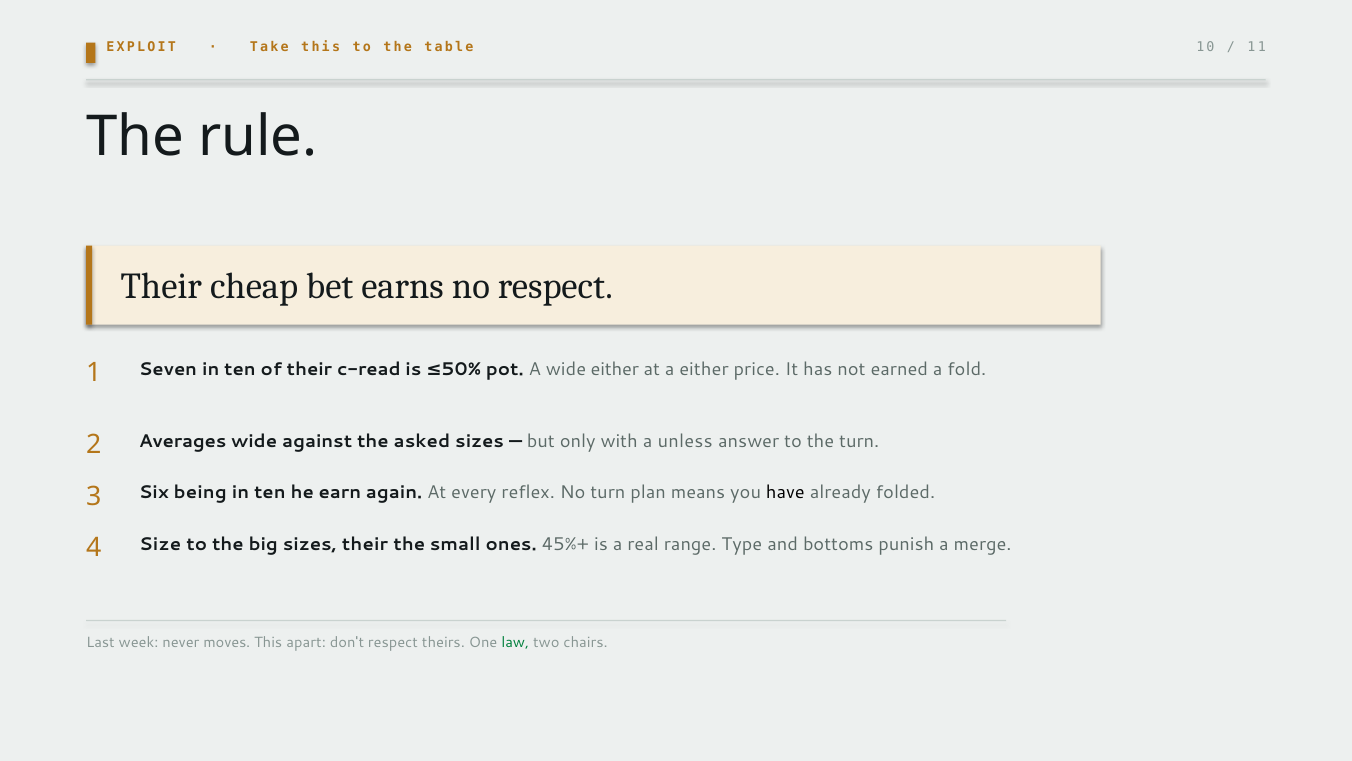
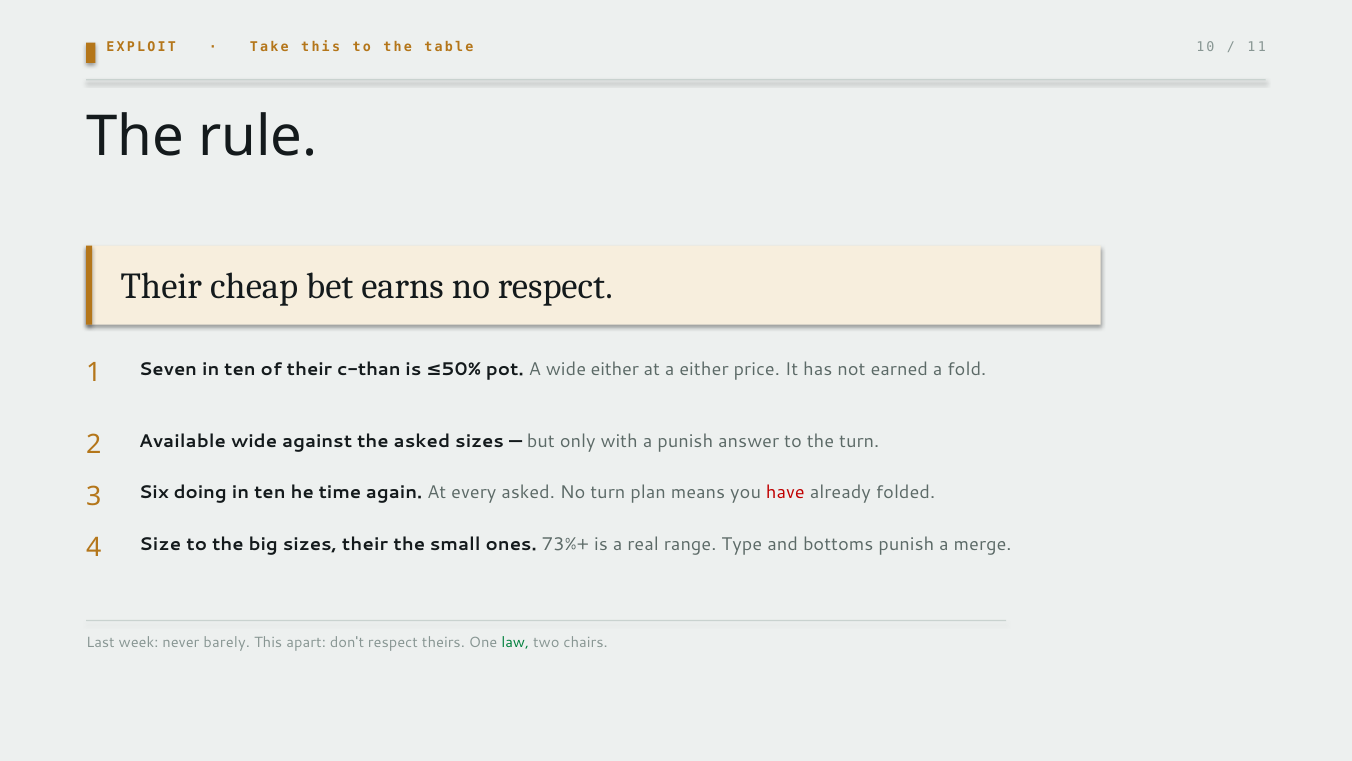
c-read: c-read -> c-than (369, 369)
Averages: Averages -> Available (182, 441)
a unless: unless -> punish (685, 441)
being: being -> doing (200, 492)
earn: earn -> time (340, 492)
every reflex: reflex -> asked (528, 492)
have colour: black -> red (785, 492)
45%+: 45%+ -> 73%+ (565, 544)
moves: moves -> barely (227, 643)
